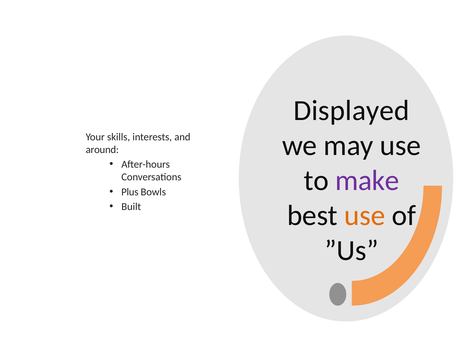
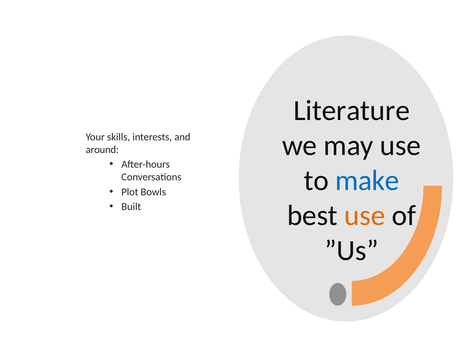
Displayed: Displayed -> Literature (352, 111)
make colour: purple -> blue (367, 181)
Plus: Plus -> Plot (130, 192)
